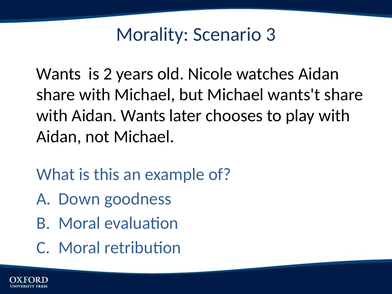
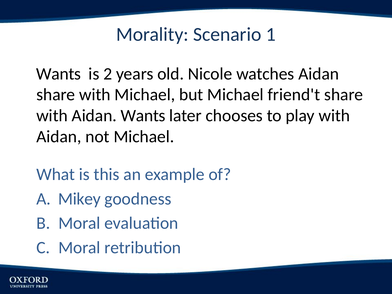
3: 3 -> 1 (271, 34)
wants't: wants't -> friend't (294, 95)
Down: Down -> Mikey (80, 199)
